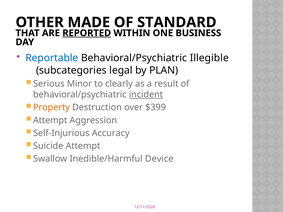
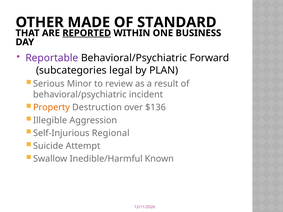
Reportable colour: blue -> purple (52, 58)
Illegible: Illegible -> Forward (209, 58)
clearly: clearly -> review (119, 84)
incident underline: present -> none (146, 95)
$399: $399 -> $136 (156, 108)
Attempt: Attempt -> Illegible (50, 120)
Accuracy: Accuracy -> Regional (111, 133)
Device: Device -> Known (159, 159)
